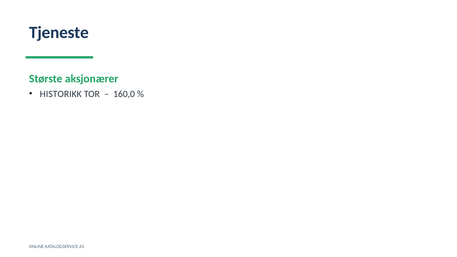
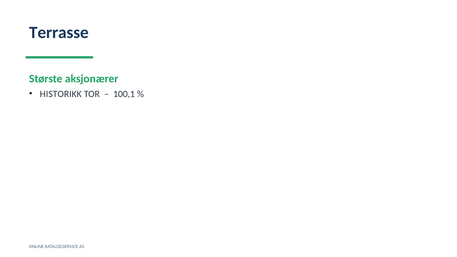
Tjeneste: Tjeneste -> Terrasse (59, 33)
160,0: 160,0 -> 100,1 (124, 94)
